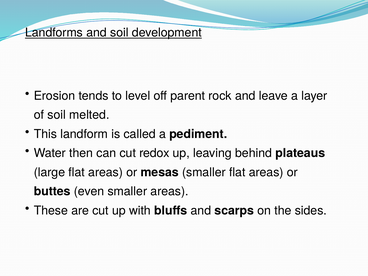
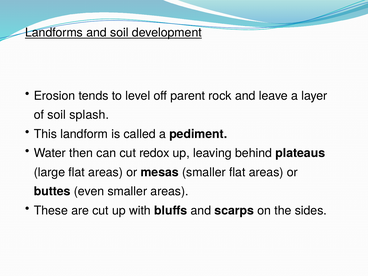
melted: melted -> splash (89, 115)
